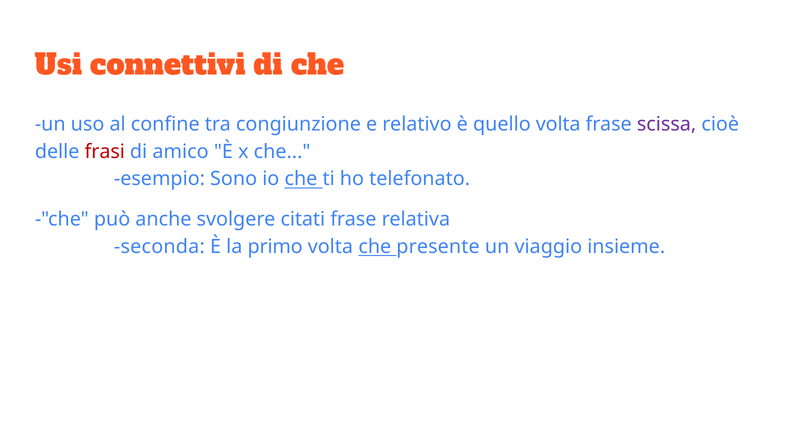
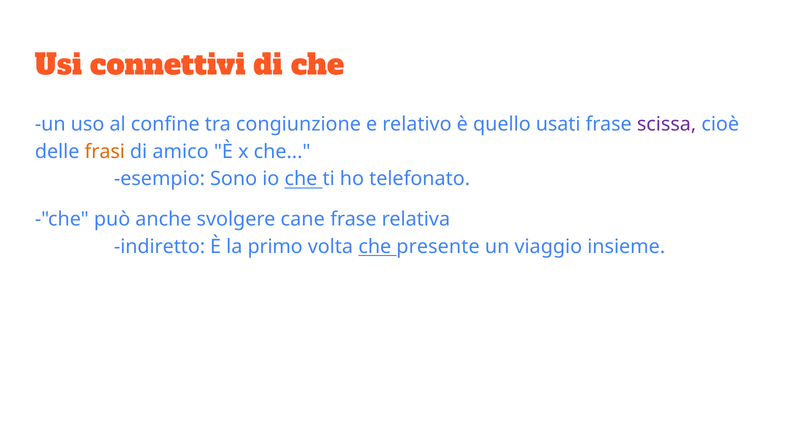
quello volta: volta -> usati (558, 124)
frasi colour: red -> orange (105, 152)
citati: citati -> cane (303, 219)
seconda: seconda -> indiretto (160, 247)
